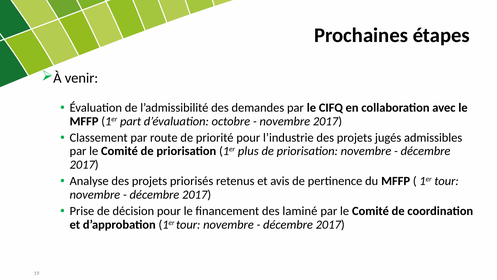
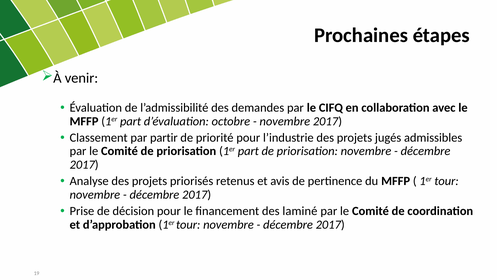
route: route -> partir (164, 138)
priorisation 1er plus: plus -> part (248, 151)
